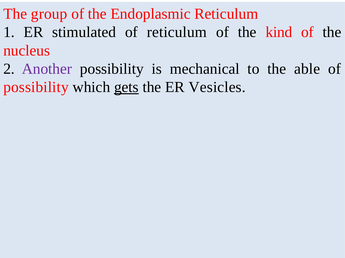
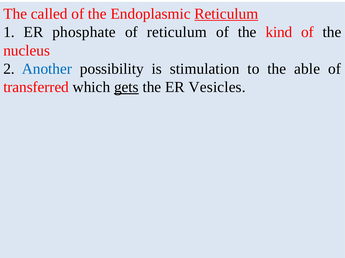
group: group -> called (49, 14)
Reticulum underline: none -> present (226, 14)
stimulated: stimulated -> phosphate (84, 32)
Another colour: purple -> blue (47, 69)
mechanical: mechanical -> stimulation (205, 69)
possibility: possibility -> transferred (36, 87)
